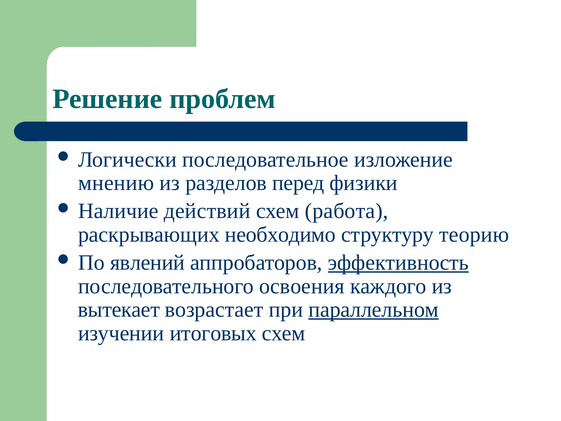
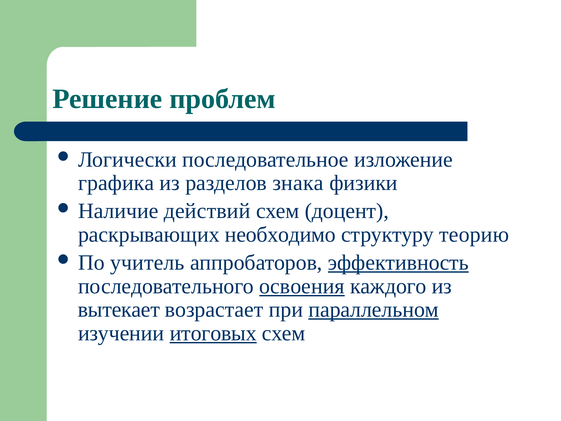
мнению: мнению -> графика (116, 183)
перед: перед -> знака (298, 183)
работа: работа -> доцент (347, 211)
явлений: явлений -> учитель (147, 262)
освоения underline: none -> present (302, 286)
итоговых underline: none -> present (213, 333)
